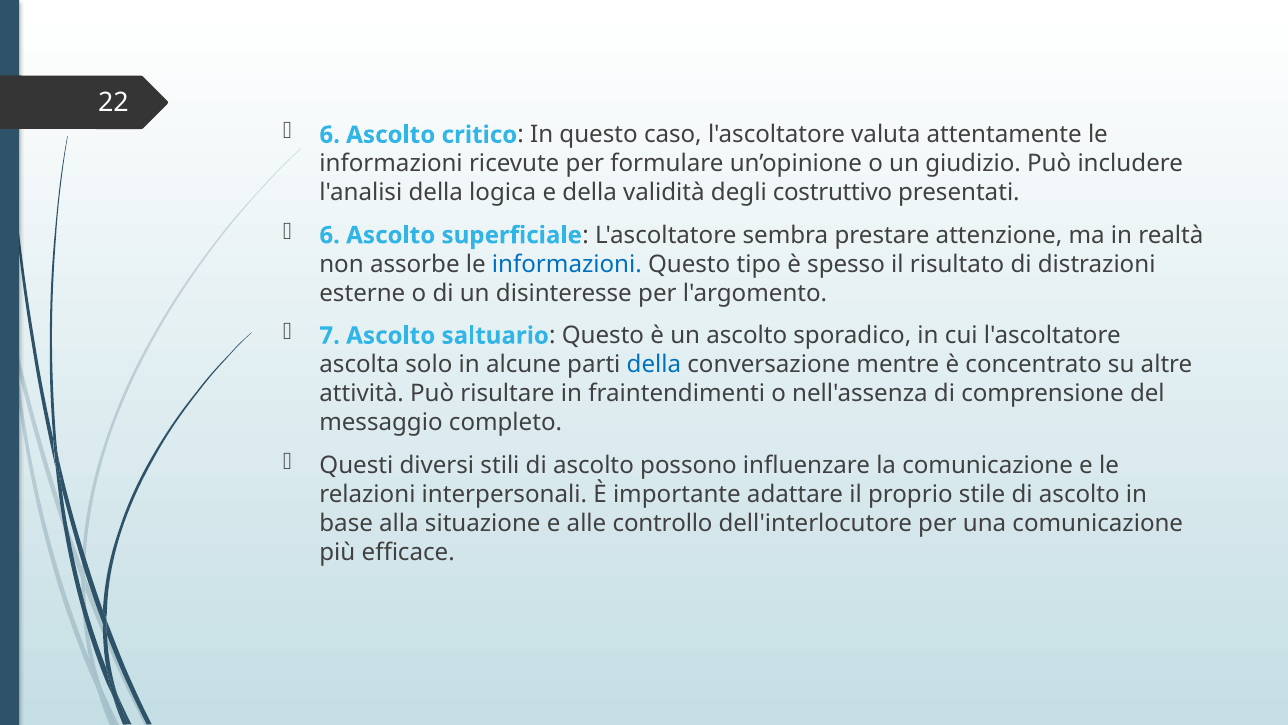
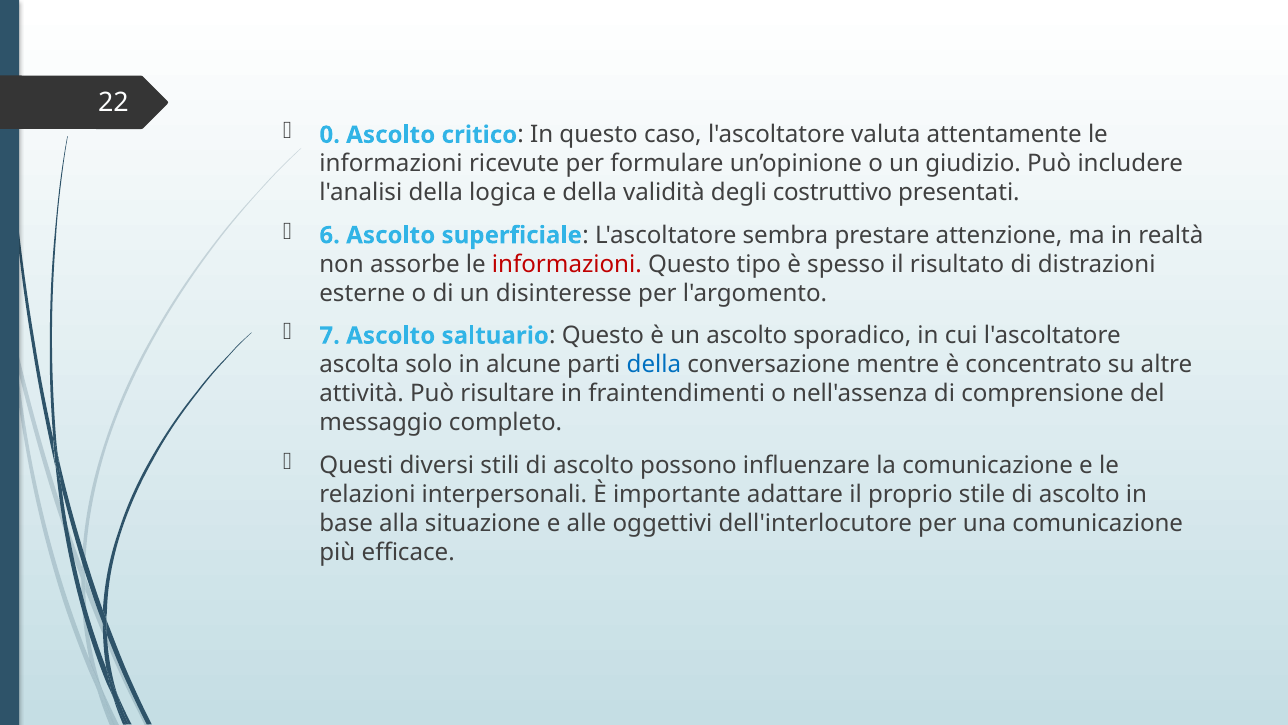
6: 6 -> 0 (330, 135)
informazioni colour: blue -> red (567, 264)
controllo: controllo -> oggettivi (663, 523)
